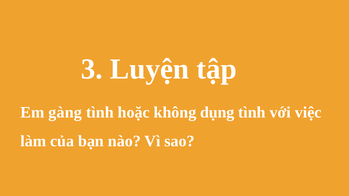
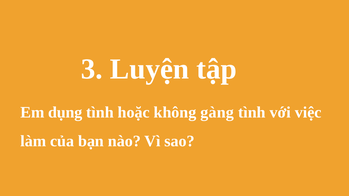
gàng: gàng -> dụng (65, 113)
dụng: dụng -> gàng (217, 113)
